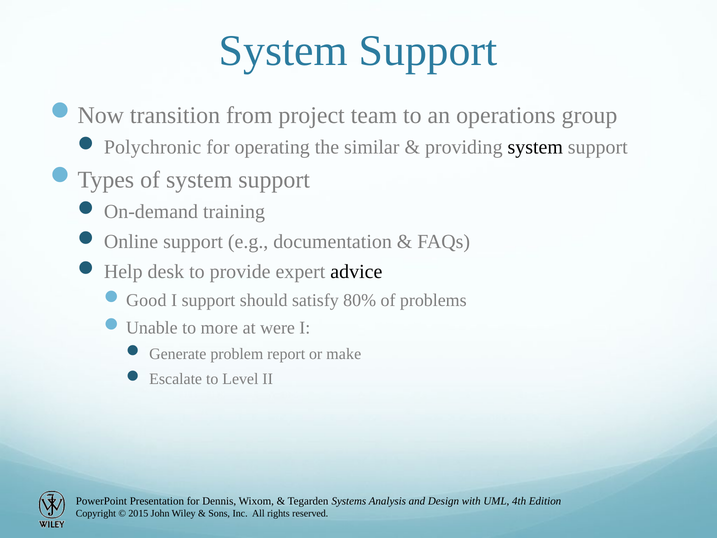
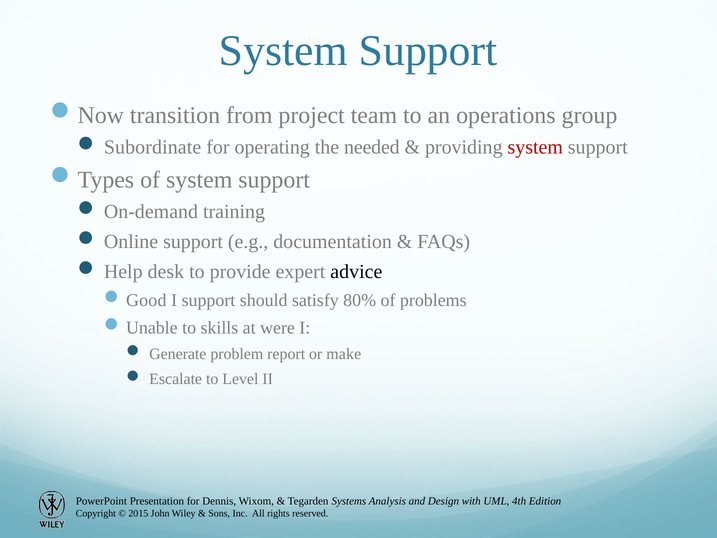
Polychronic: Polychronic -> Subordinate (153, 147)
similar: similar -> needed (372, 147)
system colour: black -> red (535, 147)
more: more -> skills (219, 328)
